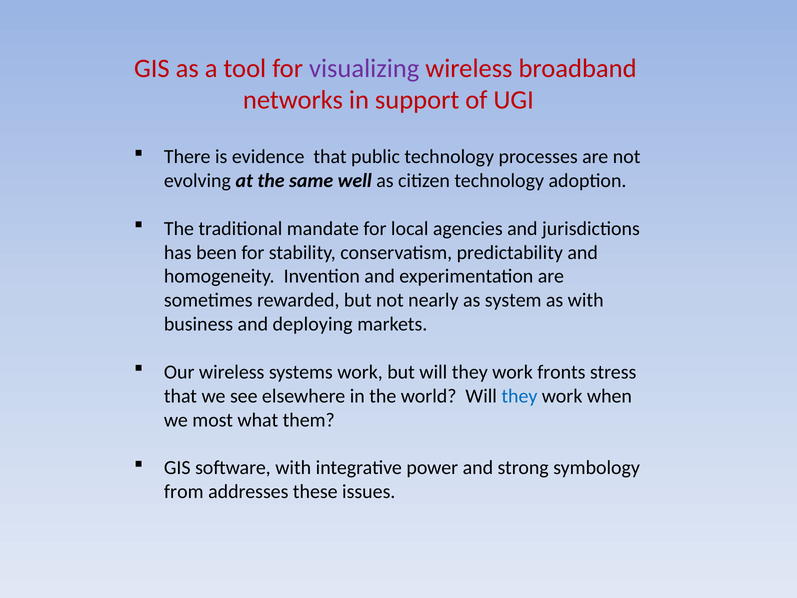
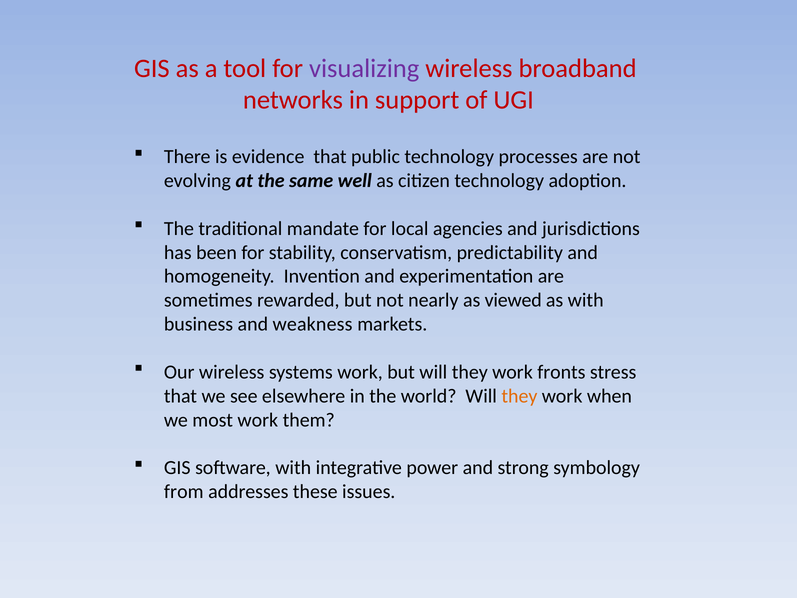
system: system -> viewed (513, 300)
deploying: deploying -> weakness (313, 324)
they colour: blue -> orange (519, 396)
most what: what -> work (258, 420)
